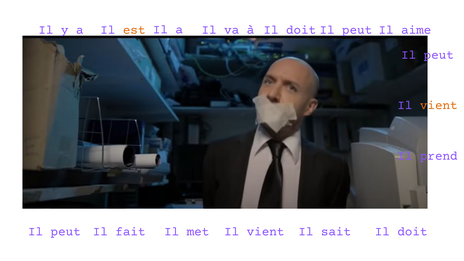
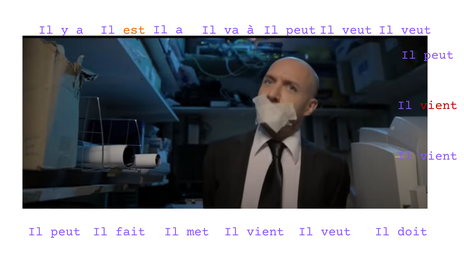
à Il doit: doit -> peut (301, 30)
peut: peut -> veut (357, 30)
aime: aime -> veut (416, 30)
vient colour: orange -> red (439, 105)
prend: prend -> vient (439, 156)
sait: sait -> veut (336, 231)
